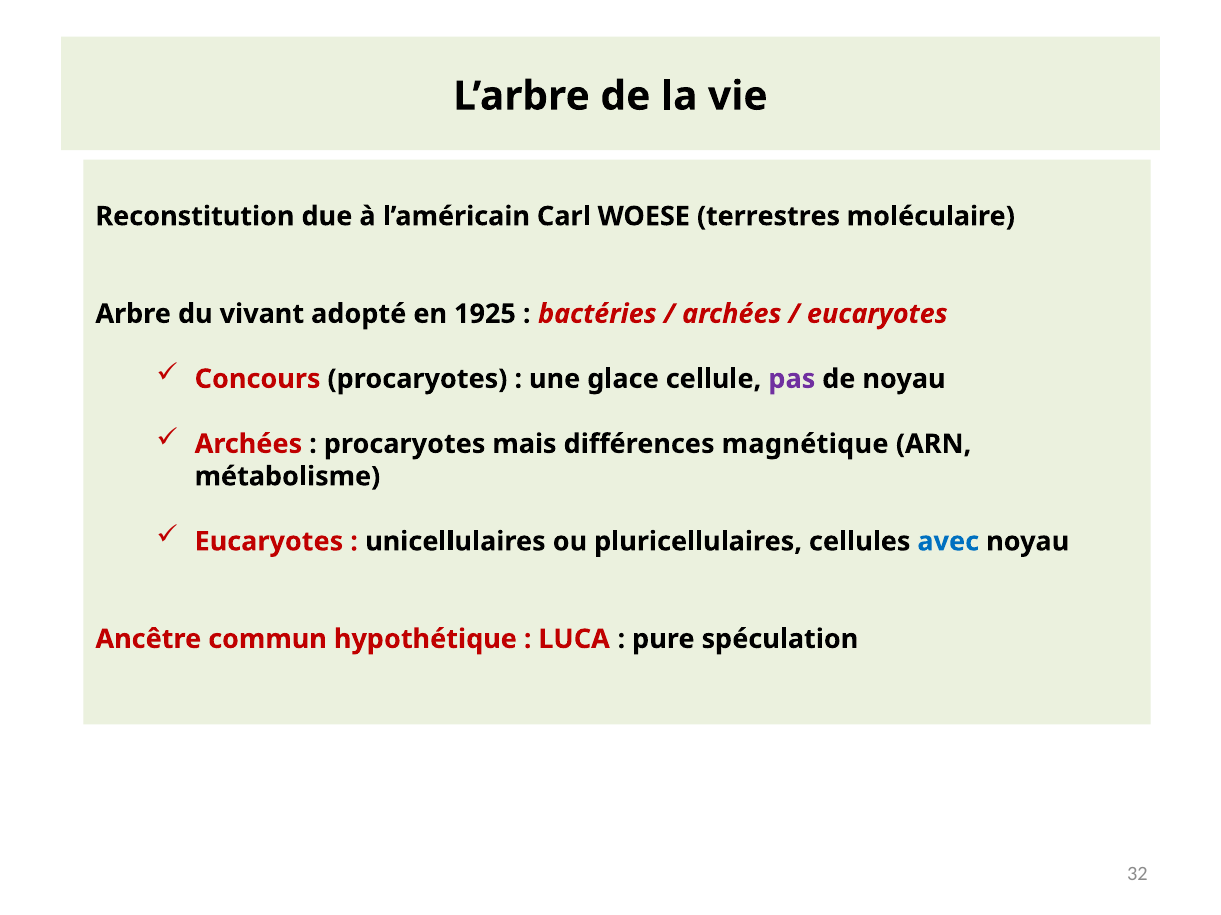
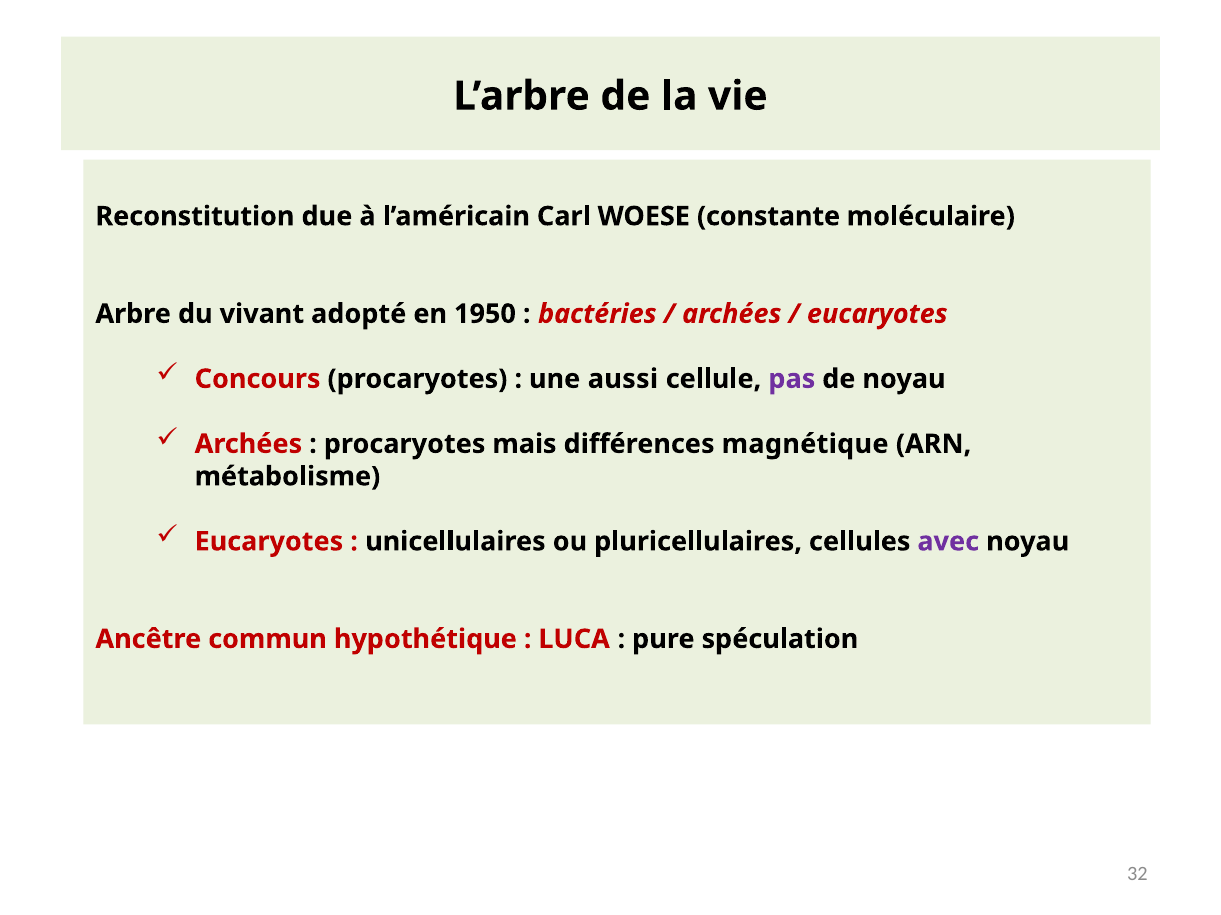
terrestres: terrestres -> constante (769, 217)
1925: 1925 -> 1950 (485, 314)
glace: glace -> aussi (623, 379)
avec colour: blue -> purple (948, 542)
